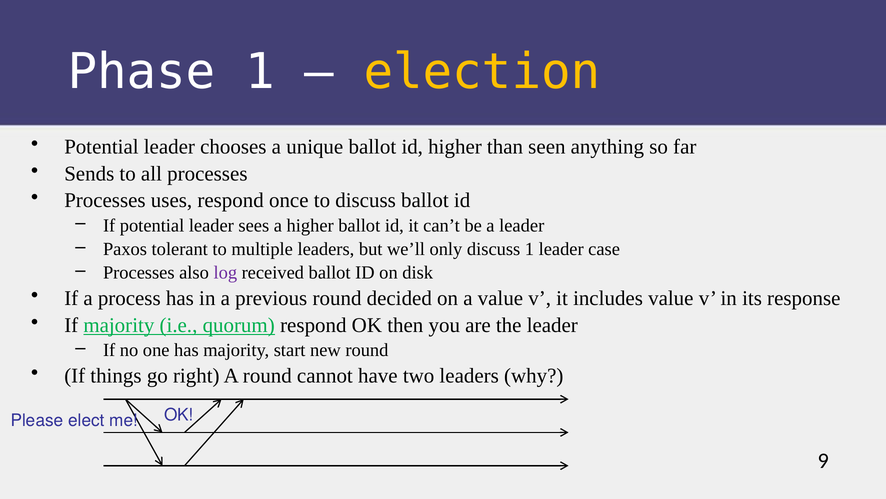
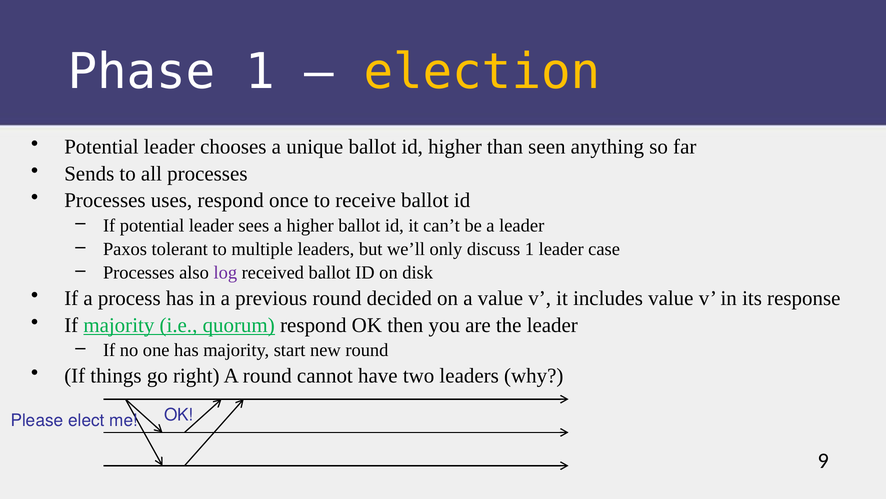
to discuss: discuss -> receive (366, 200)
